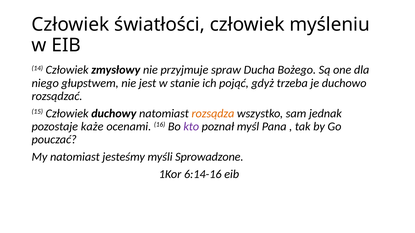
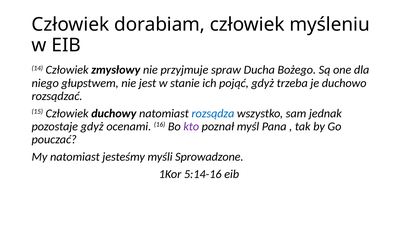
światłości: światłości -> dorabiam (160, 25)
rozsądza colour: orange -> blue (213, 114)
pozostaje każe: każe -> gdyż (92, 127)
6:14-16: 6:14-16 -> 5:14-16 (203, 174)
